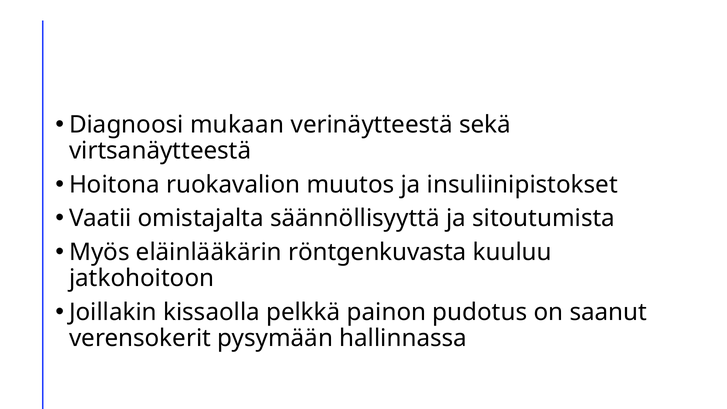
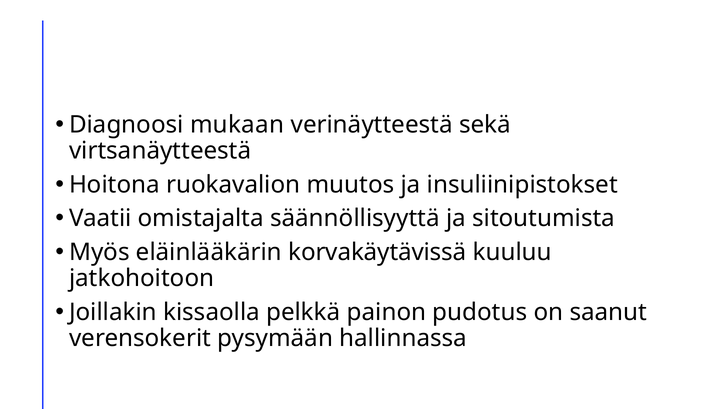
röntgenkuvasta: röntgenkuvasta -> korvakäytävissä (377, 252)
